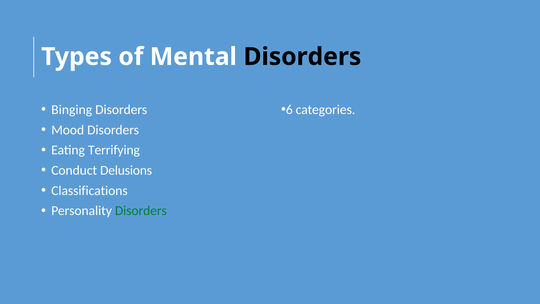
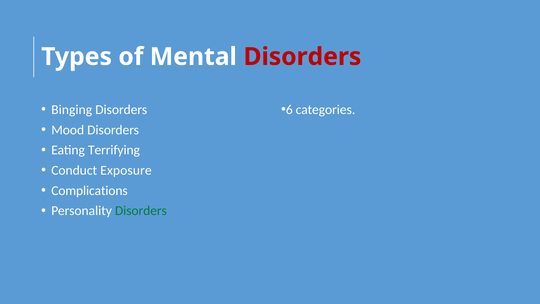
Disorders colour: black -> red (302, 57)
Delusions: Delusions -> Exposure (126, 170)
Classifications: Classifications -> Complications (89, 190)
